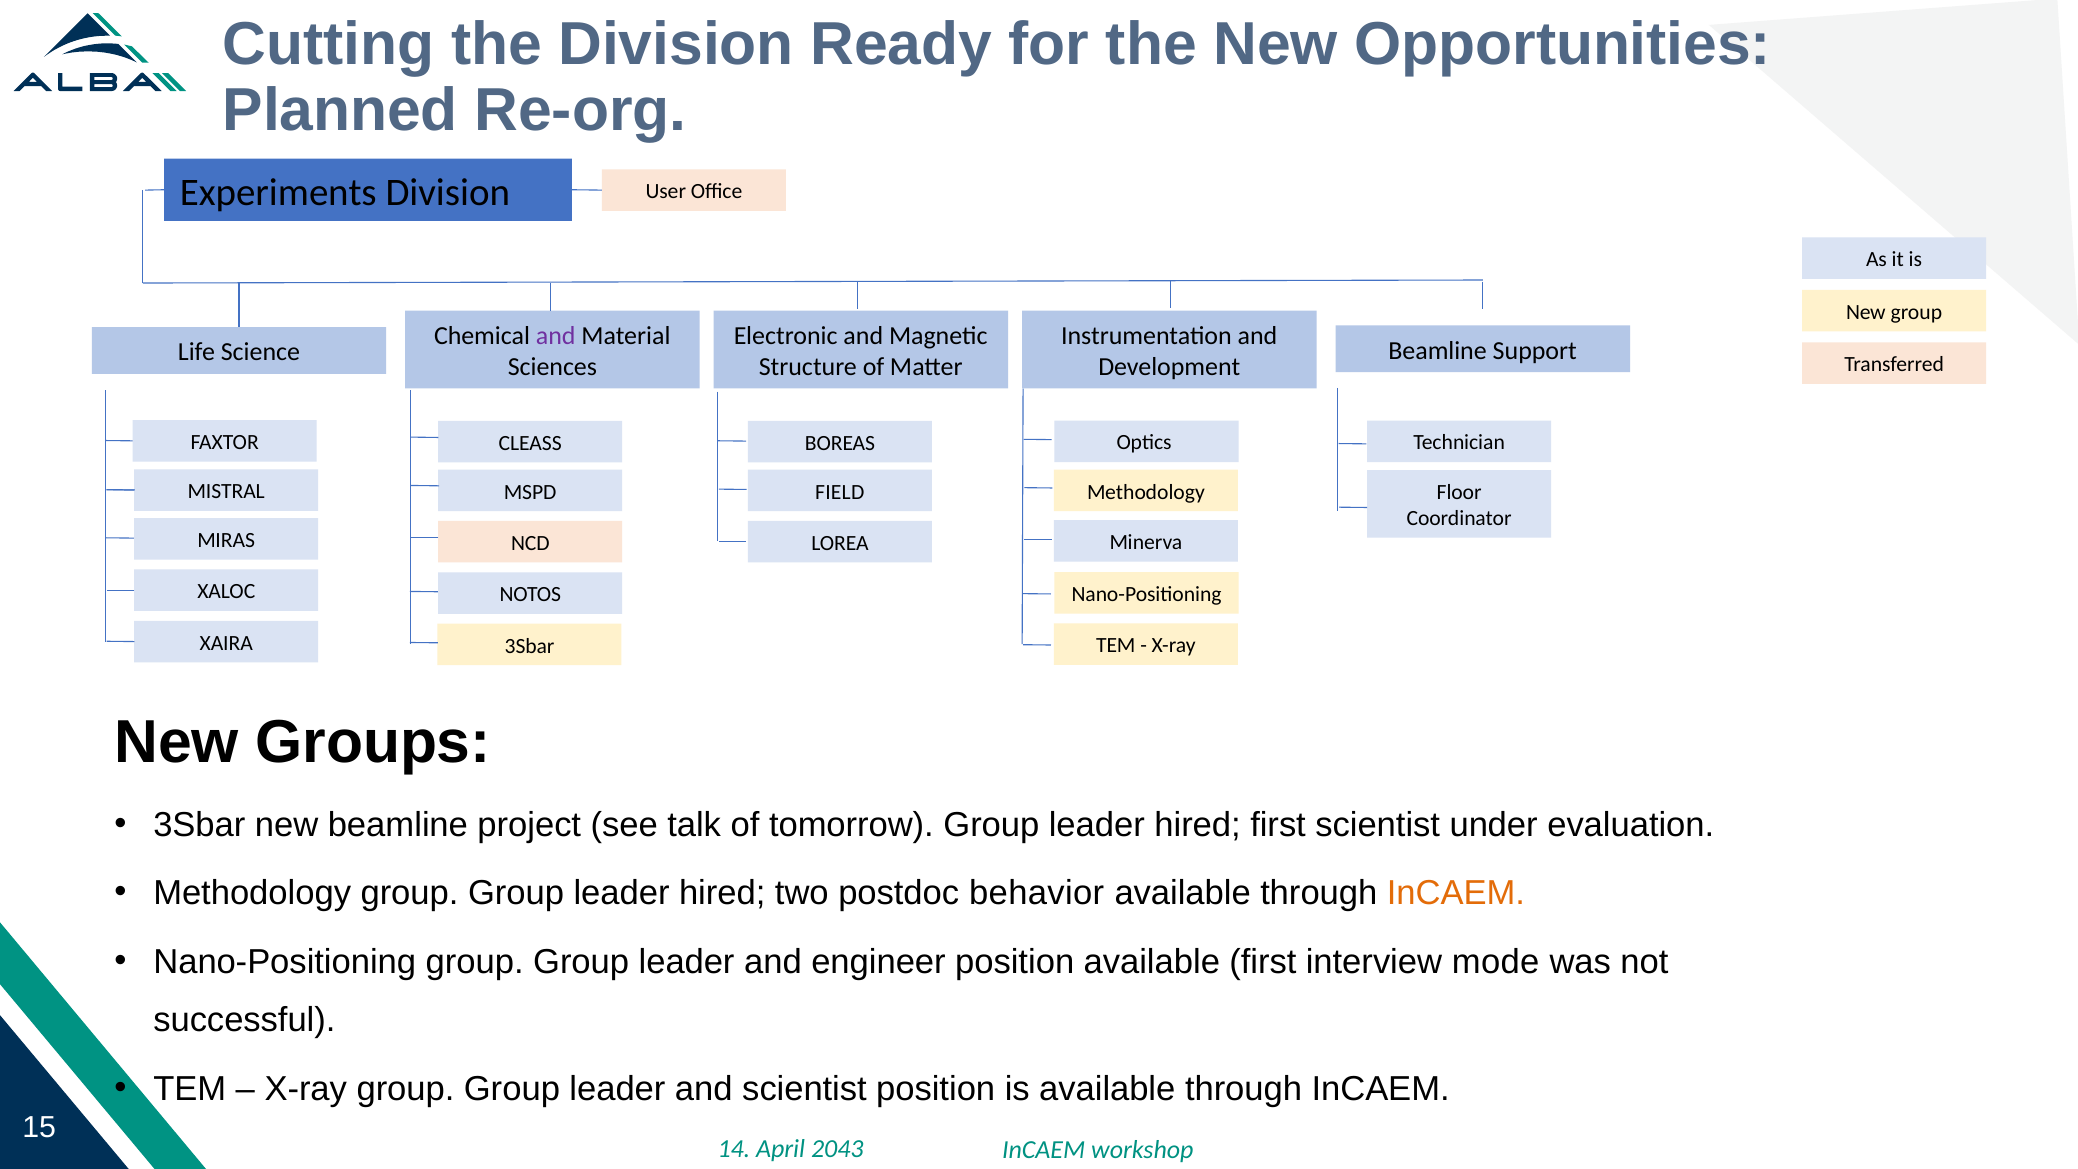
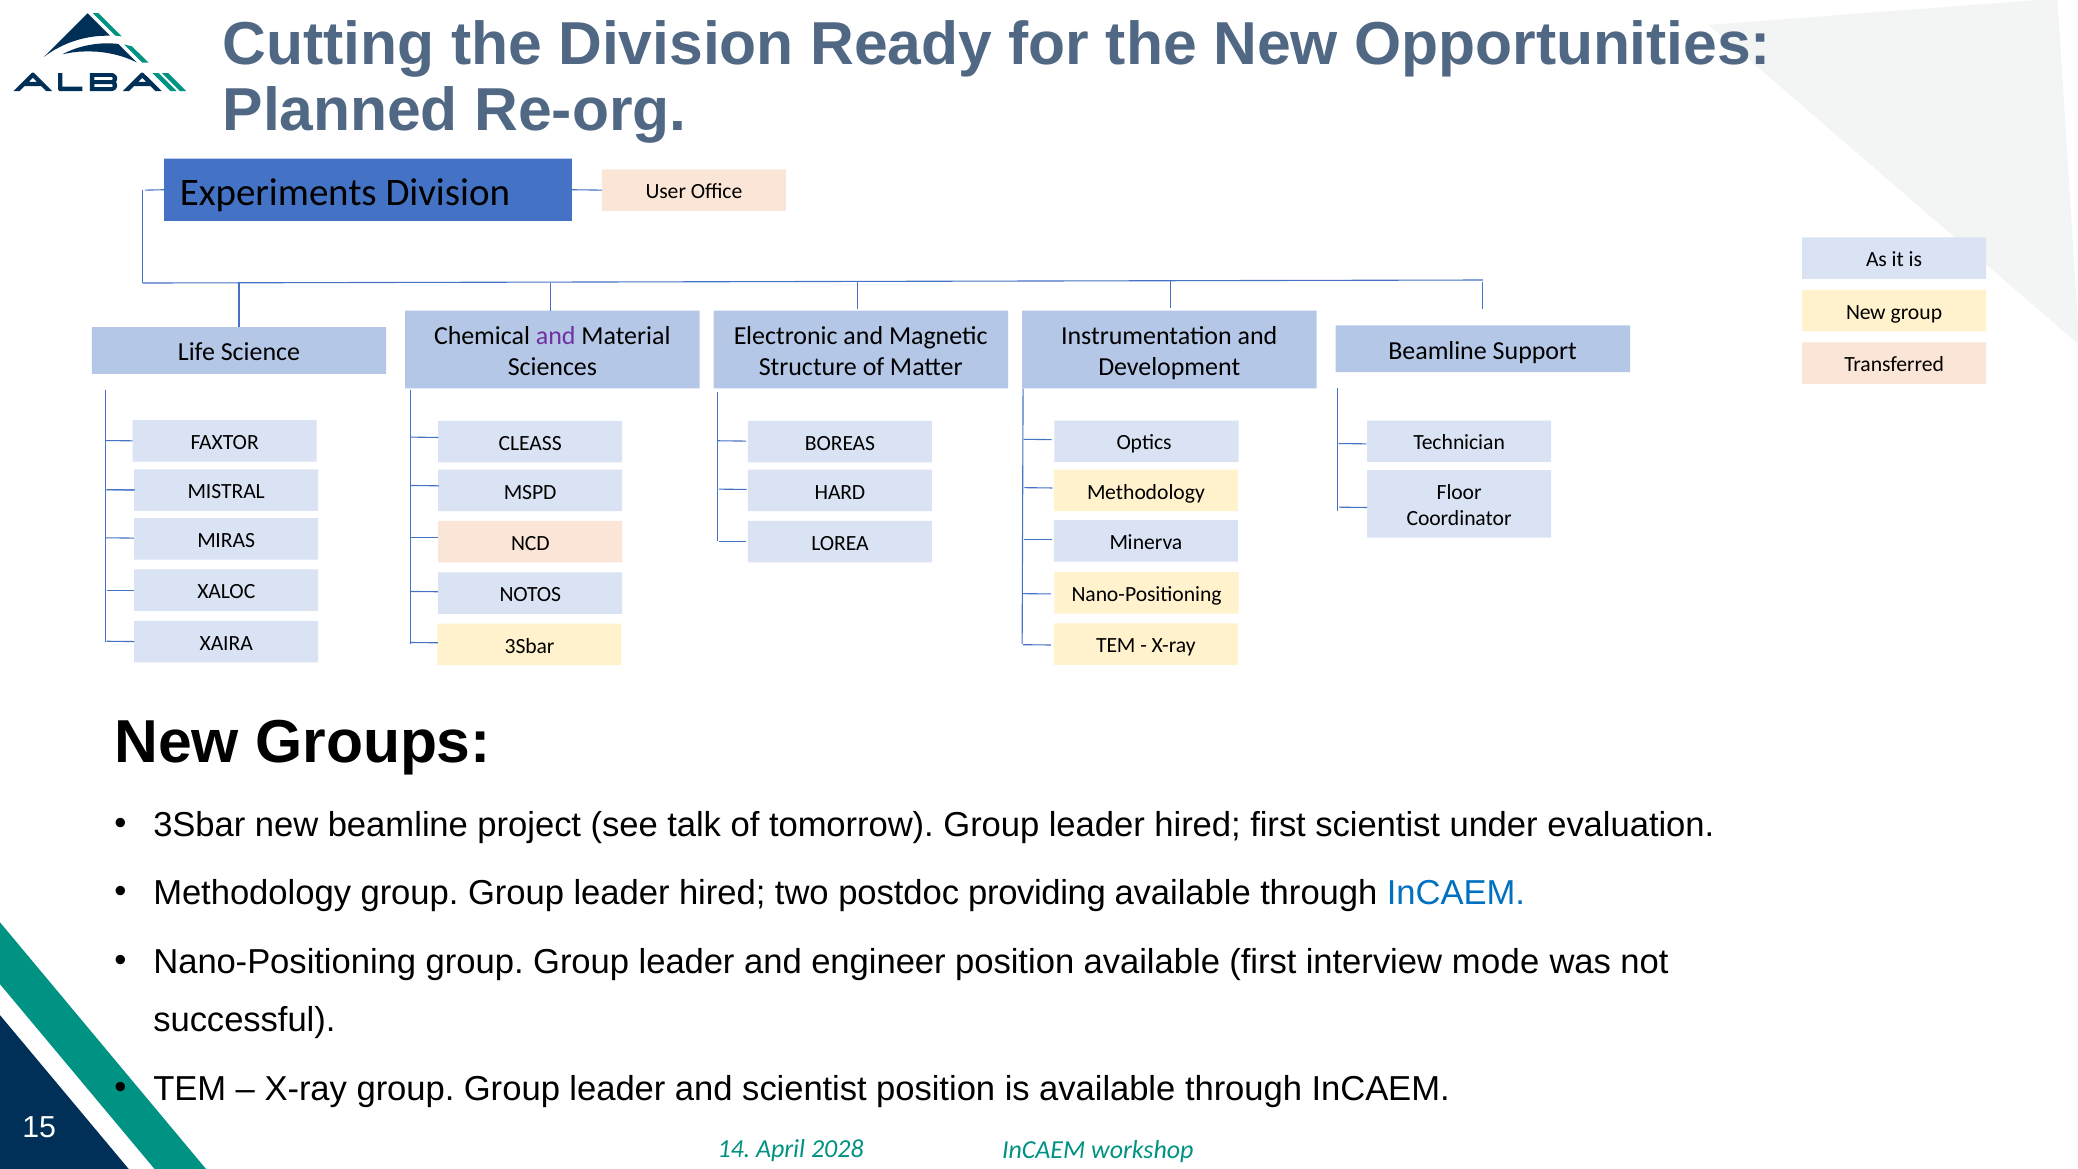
FIELD: FIELD -> HARD (840, 492)
behavior: behavior -> providing (1037, 893)
InCAEM colour: orange -> blue (1456, 893)
2043: 2043 -> 2028 (837, 1149)
